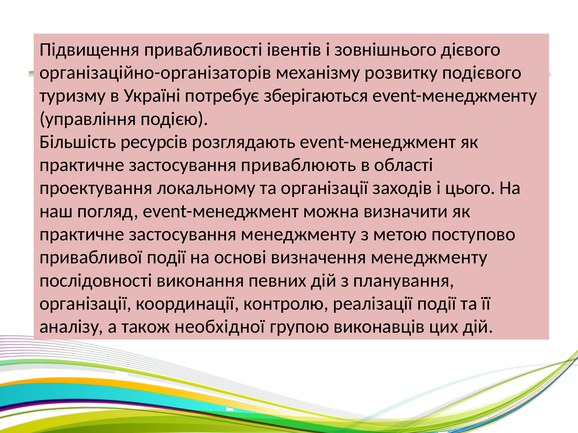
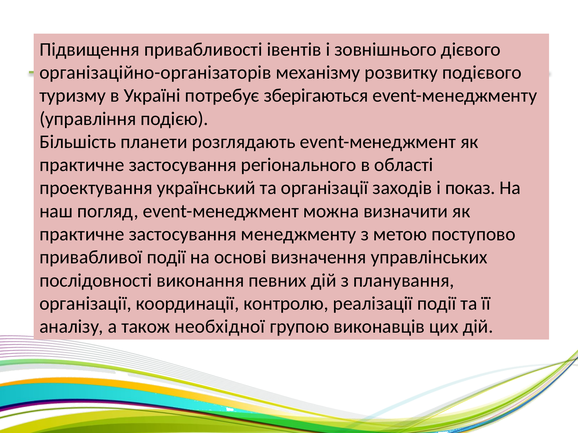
ресурсів: ресурсів -> планети (154, 142)
приваблюють: приваблюють -> регіонального (299, 165)
локальному: локальному -> український (206, 188)
цього: цього -> показ (470, 188)
визначення менеджменту: менеджменту -> управлінських (429, 258)
